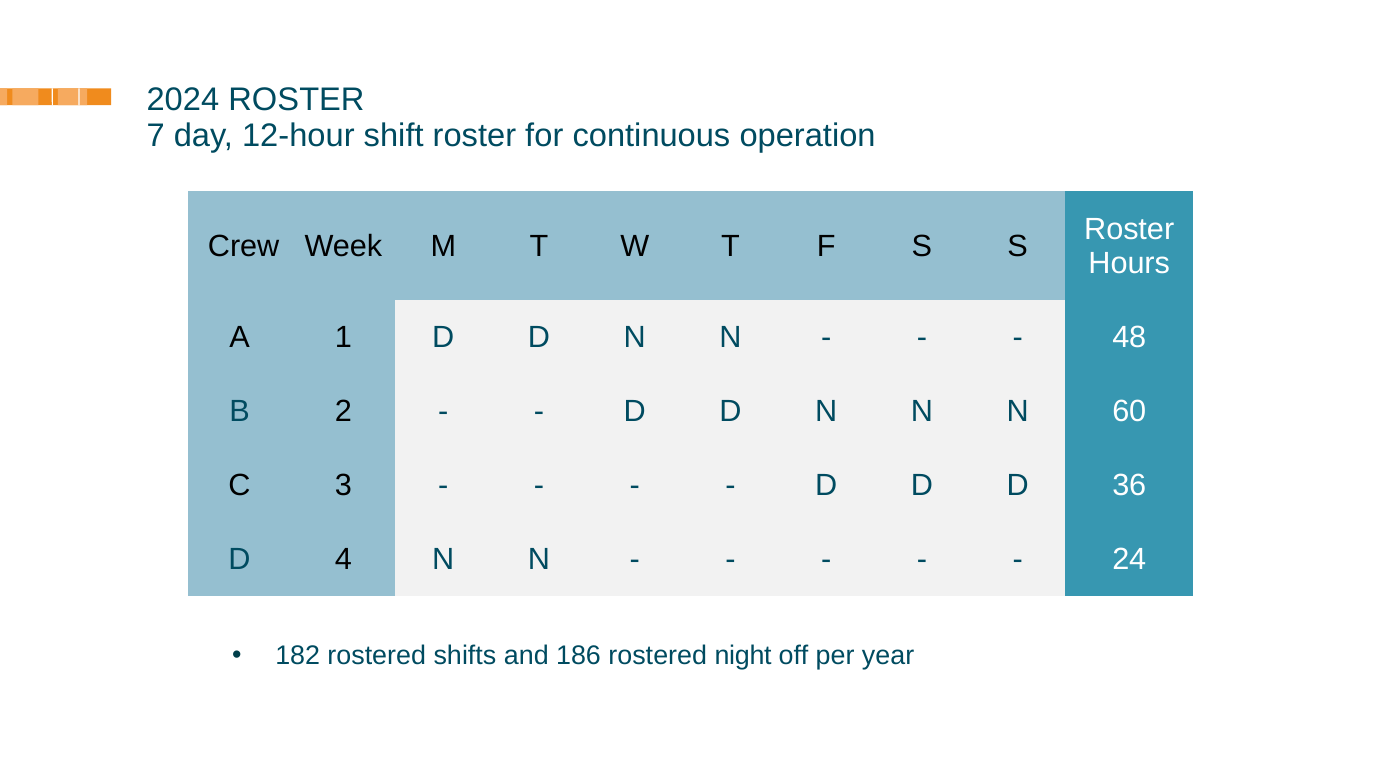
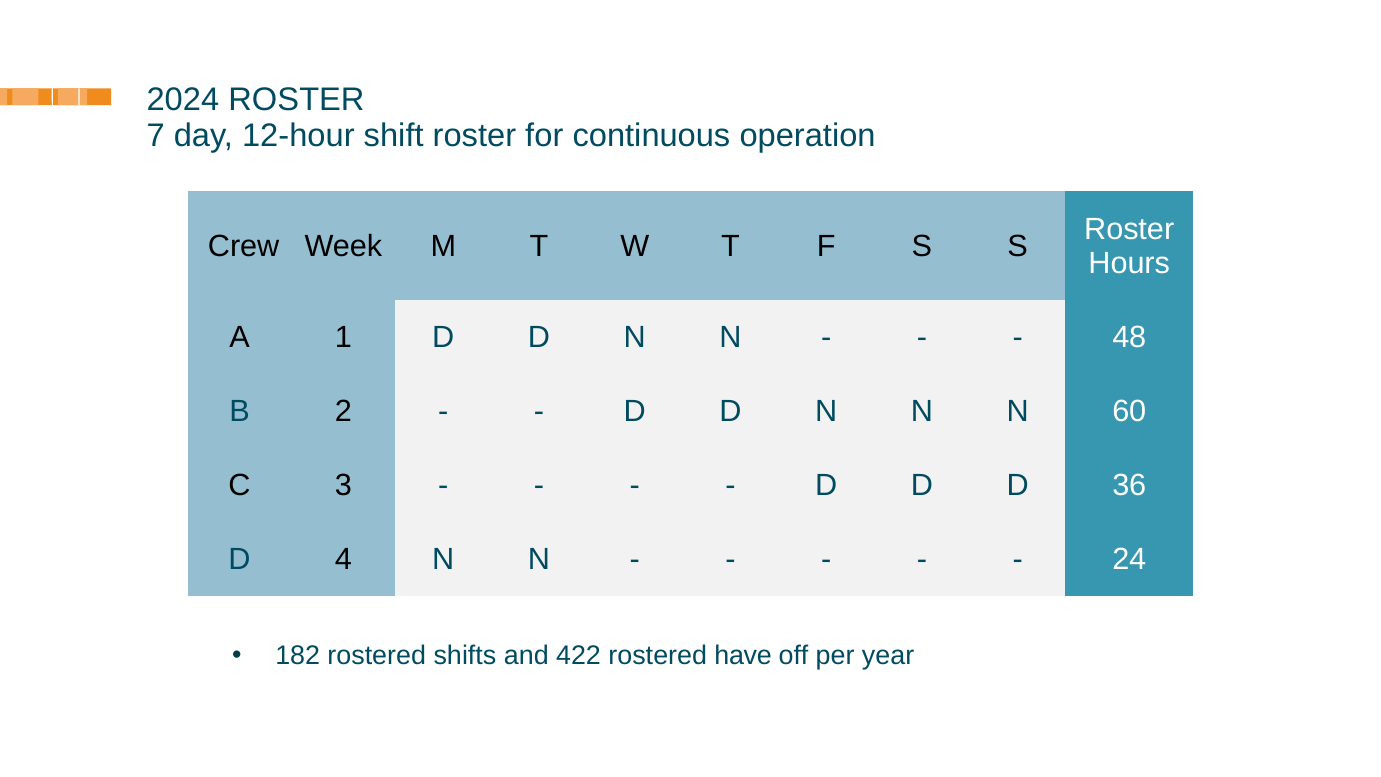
186: 186 -> 422 (578, 656)
night: night -> have (743, 656)
